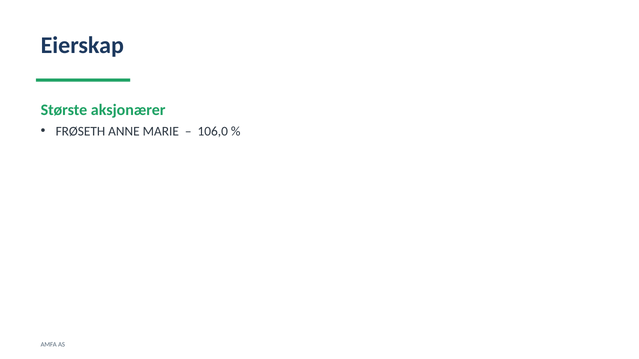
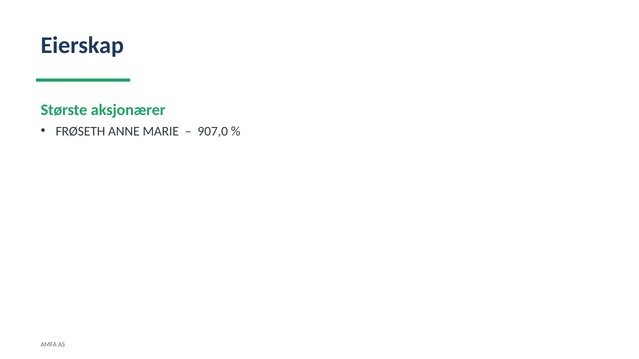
106,0: 106,0 -> 907,0 (213, 131)
